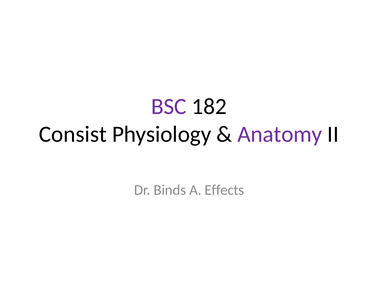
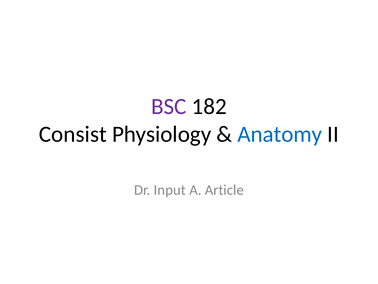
Anatomy colour: purple -> blue (280, 134)
Binds: Binds -> Input (170, 190)
Effects: Effects -> Article (224, 190)
